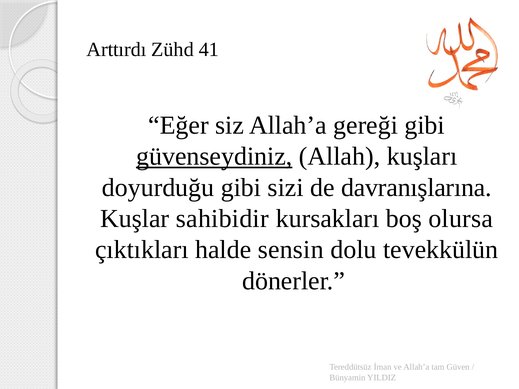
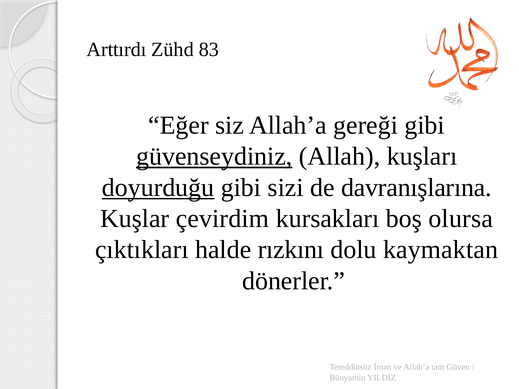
41: 41 -> 83 (209, 49)
doyurduğu underline: none -> present (158, 188)
sahibidir: sahibidir -> çevirdim (222, 219)
sensin: sensin -> rızkını (291, 250)
tevekkülün: tevekkülün -> kaymaktan (441, 250)
